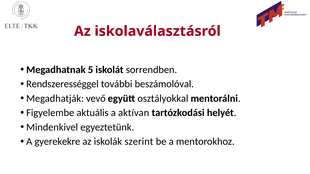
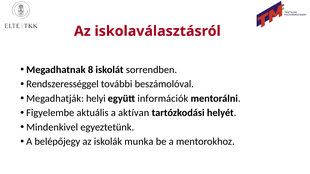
5: 5 -> 8 (91, 70)
vevő: vevő -> helyi (96, 99)
osztályokkal: osztályokkal -> információk (163, 99)
gyerekekre: gyerekekre -> belépőjegy (57, 142)
szerint: szerint -> munka (139, 142)
